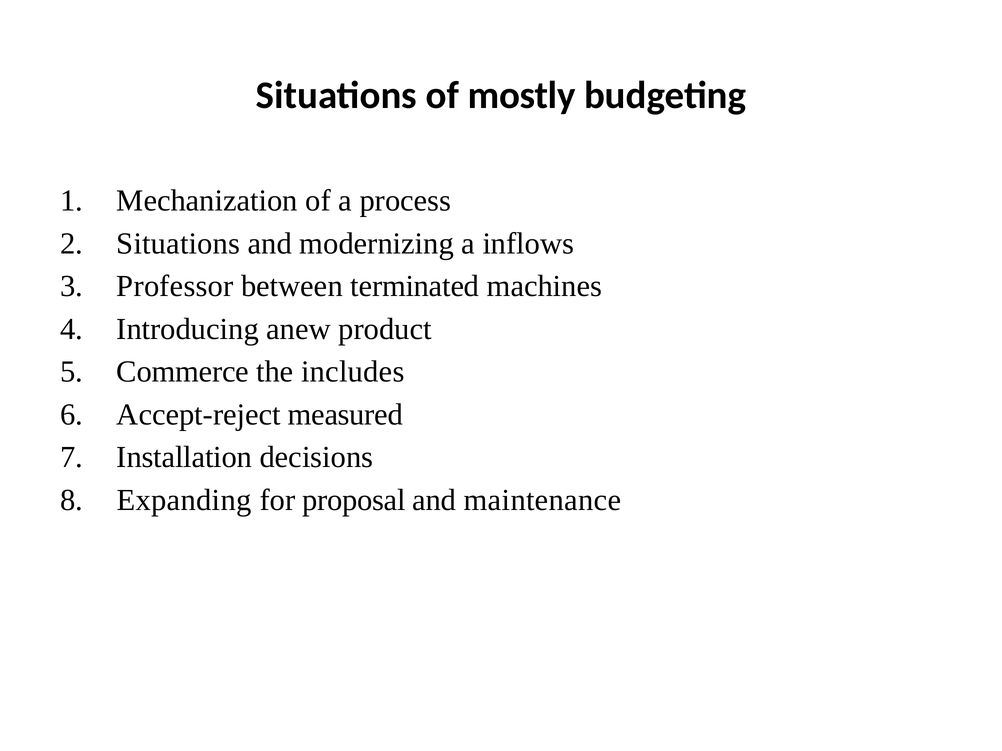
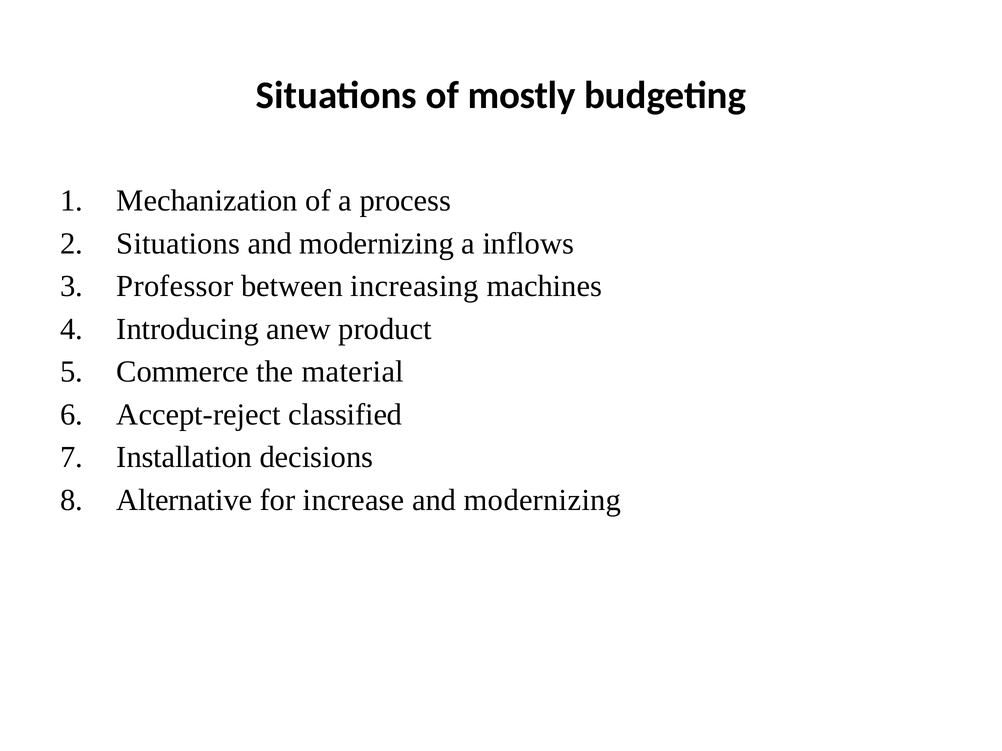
terminated: terminated -> increasing (415, 286)
includes: includes -> material (353, 372)
measured: measured -> classified (345, 415)
Expanding: Expanding -> Alternative (184, 500)
proposal: proposal -> increase (354, 500)
maintenance: maintenance -> modernizing (543, 500)
